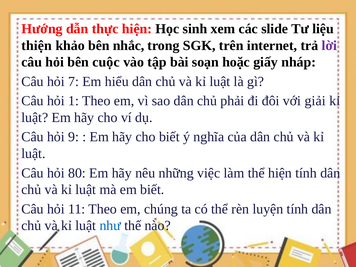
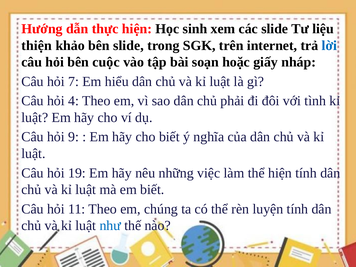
bên nhắc: nhắc -> slide (128, 45)
lời colour: purple -> blue (329, 45)
1: 1 -> 4 (74, 101)
giải: giải -> tình (315, 101)
80: 80 -> 19 (77, 173)
